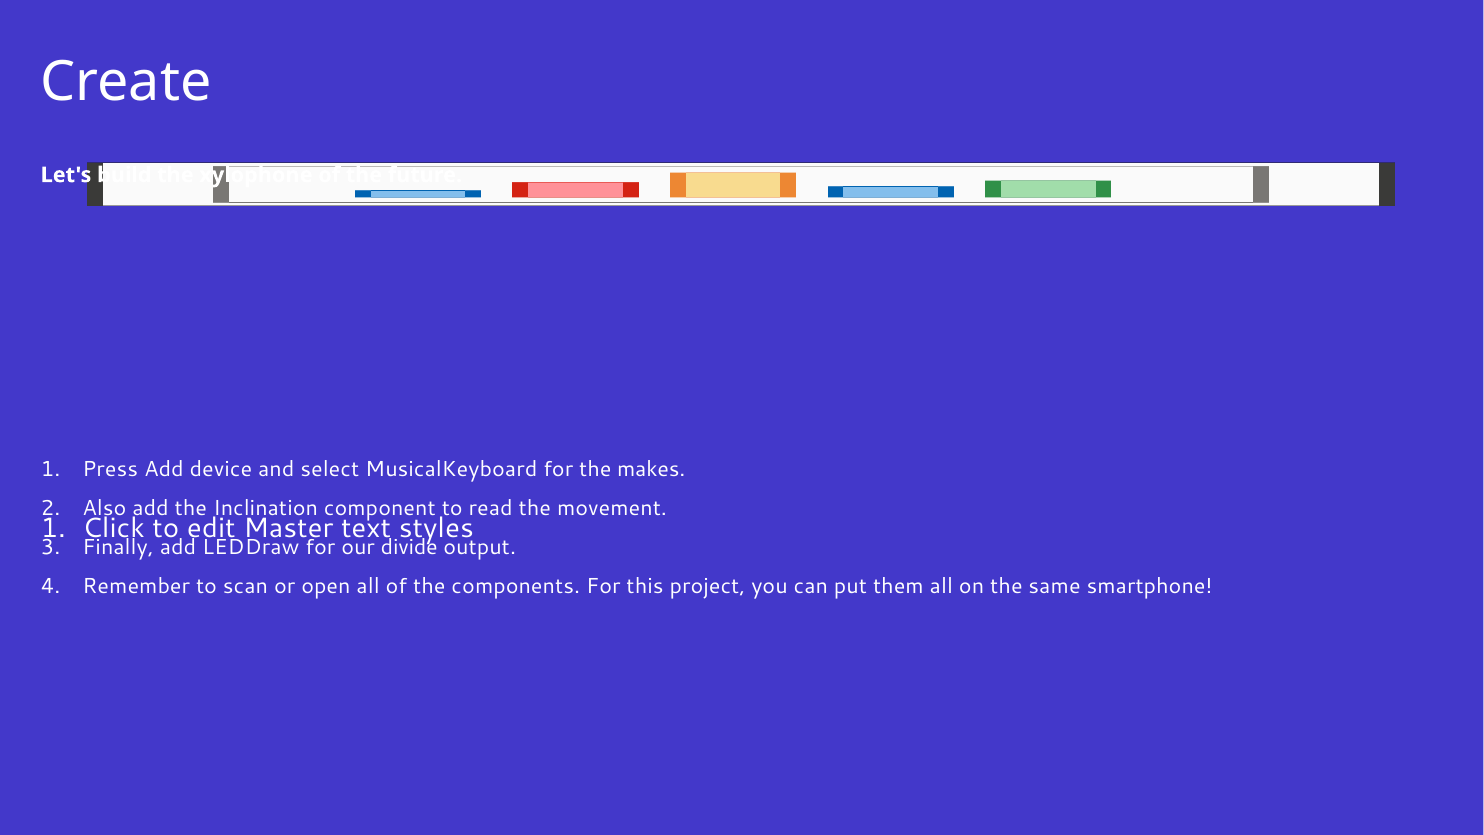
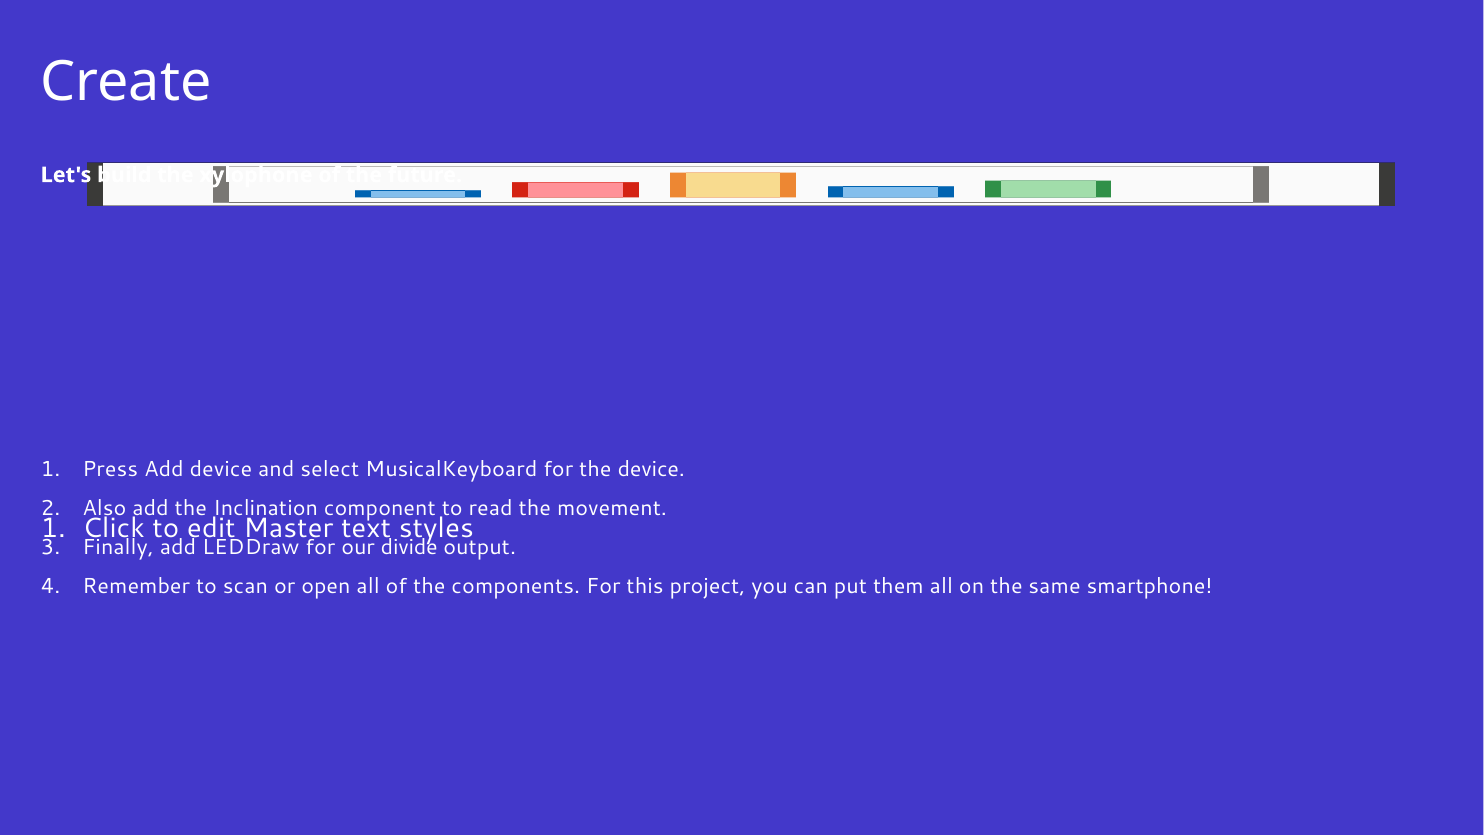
the makes: makes -> device (651, 470)
